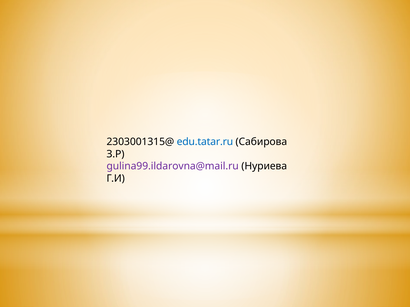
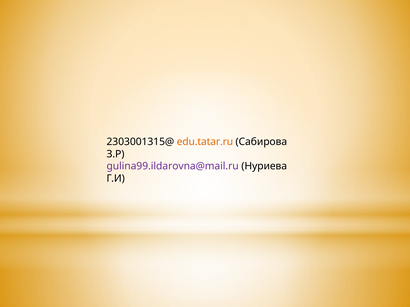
edu.tatar.ru colour: blue -> orange (205, 142)
